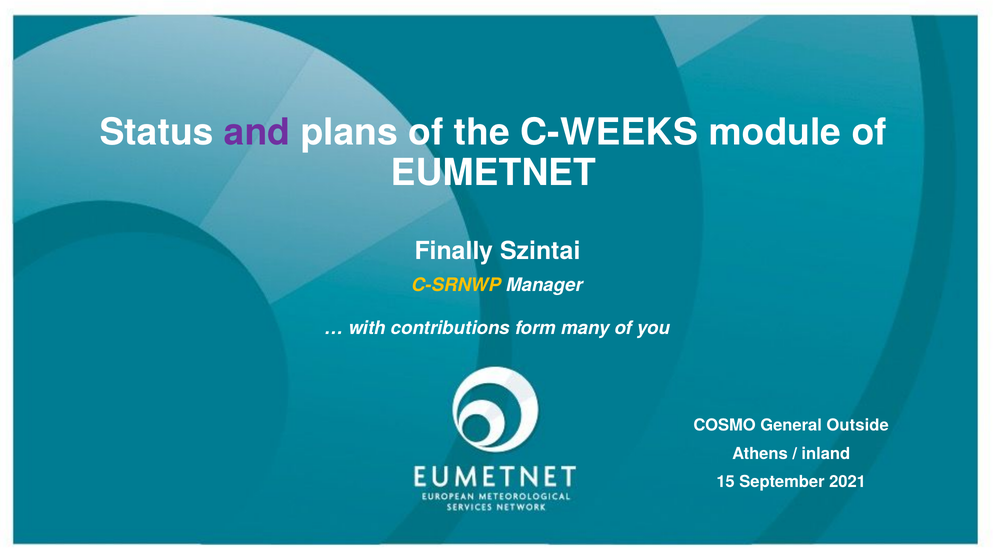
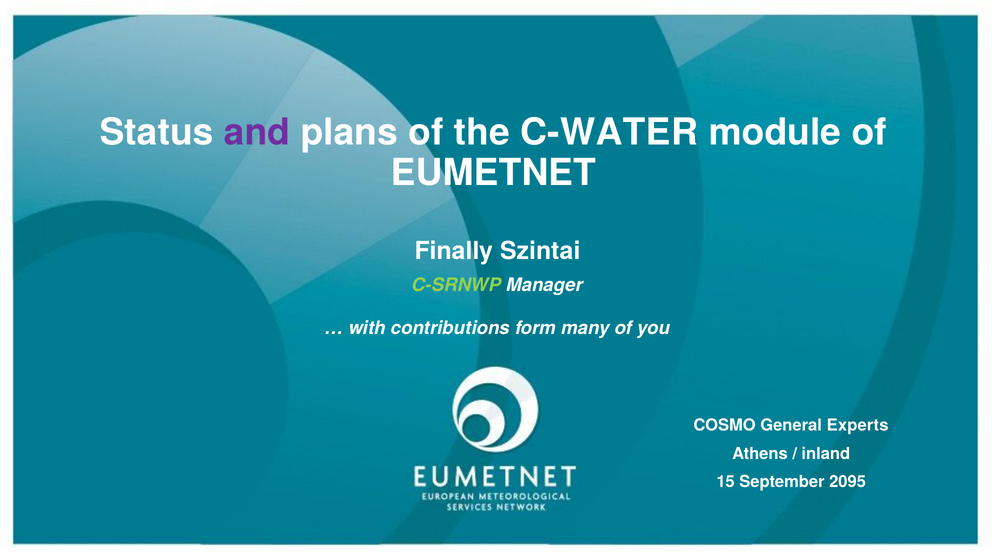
C-WEEKS: C-WEEKS -> C-WATER (609, 133)
C-SRNWP colour: yellow -> light green (456, 285)
Outside: Outside -> Experts (858, 426)
2021: 2021 -> 2095 (848, 482)
